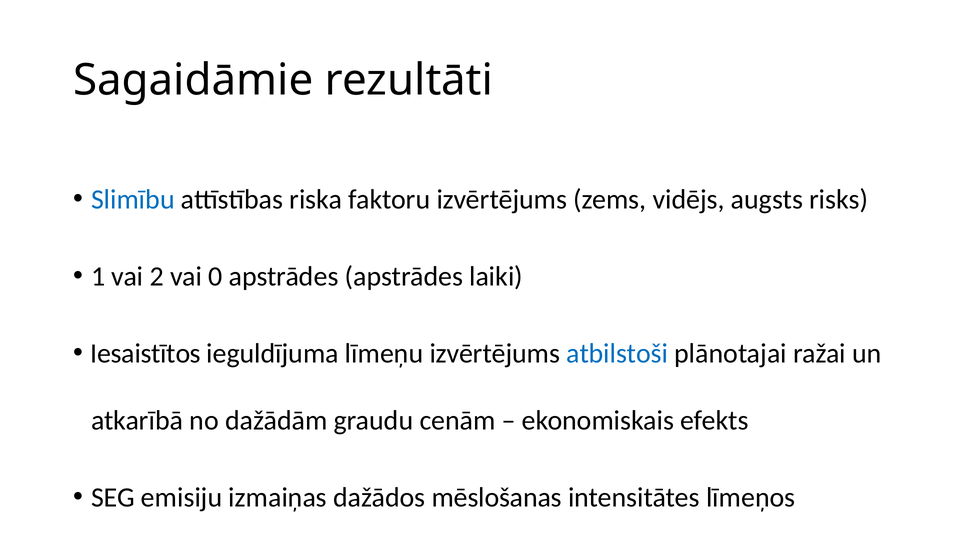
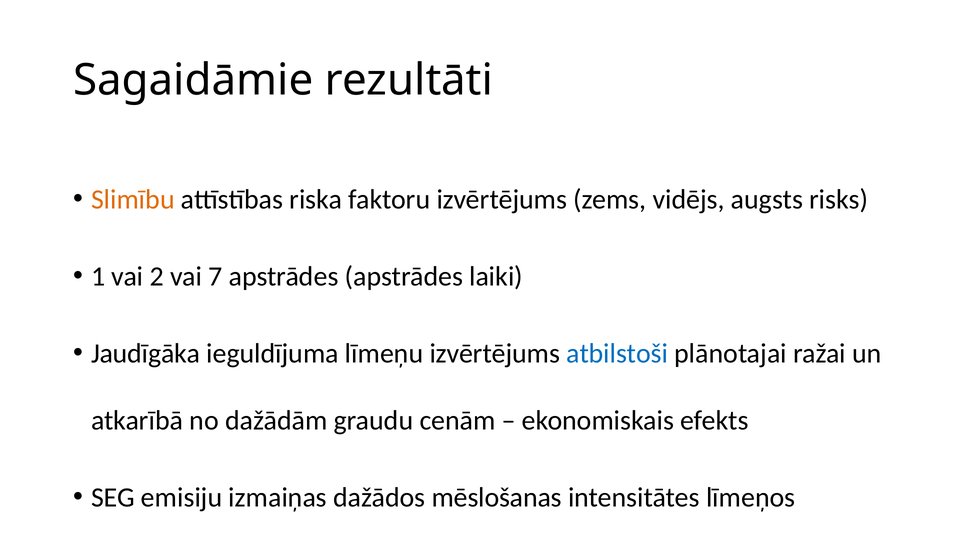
Slimību colour: blue -> orange (133, 199)
0: 0 -> 7 (215, 276)
Iesaistītos: Iesaistītos -> Jaudīgāka (146, 353)
